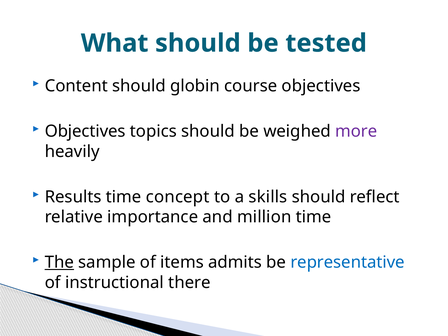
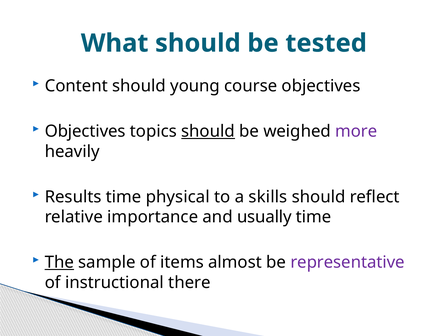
globin: globin -> young (195, 86)
should underline: none -> present (208, 131)
concept: concept -> physical (178, 197)
million: million -> usually (264, 217)
admits: admits -> almost (235, 262)
representative colour: blue -> purple (348, 262)
